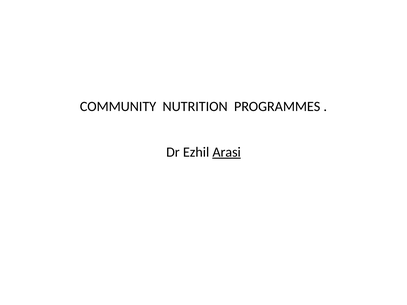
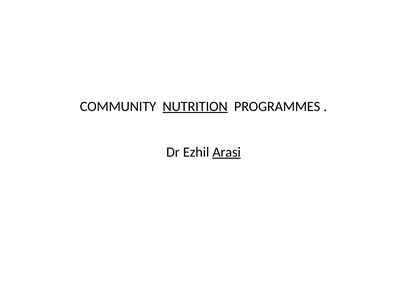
NUTRITION underline: none -> present (195, 106)
